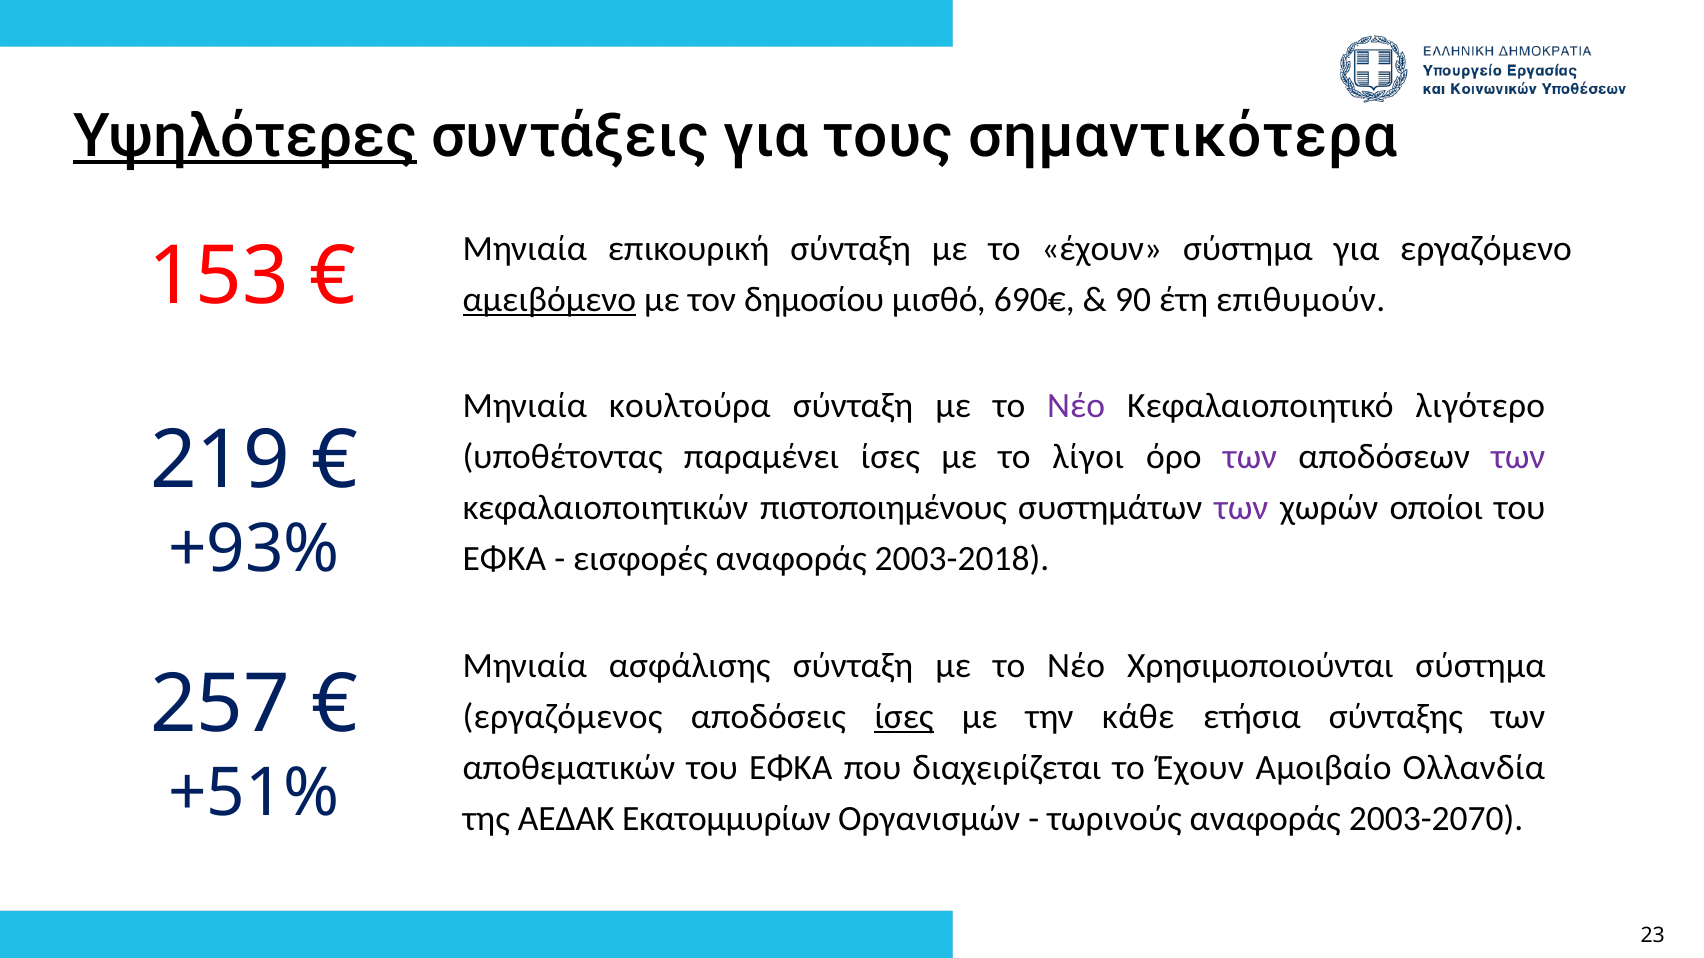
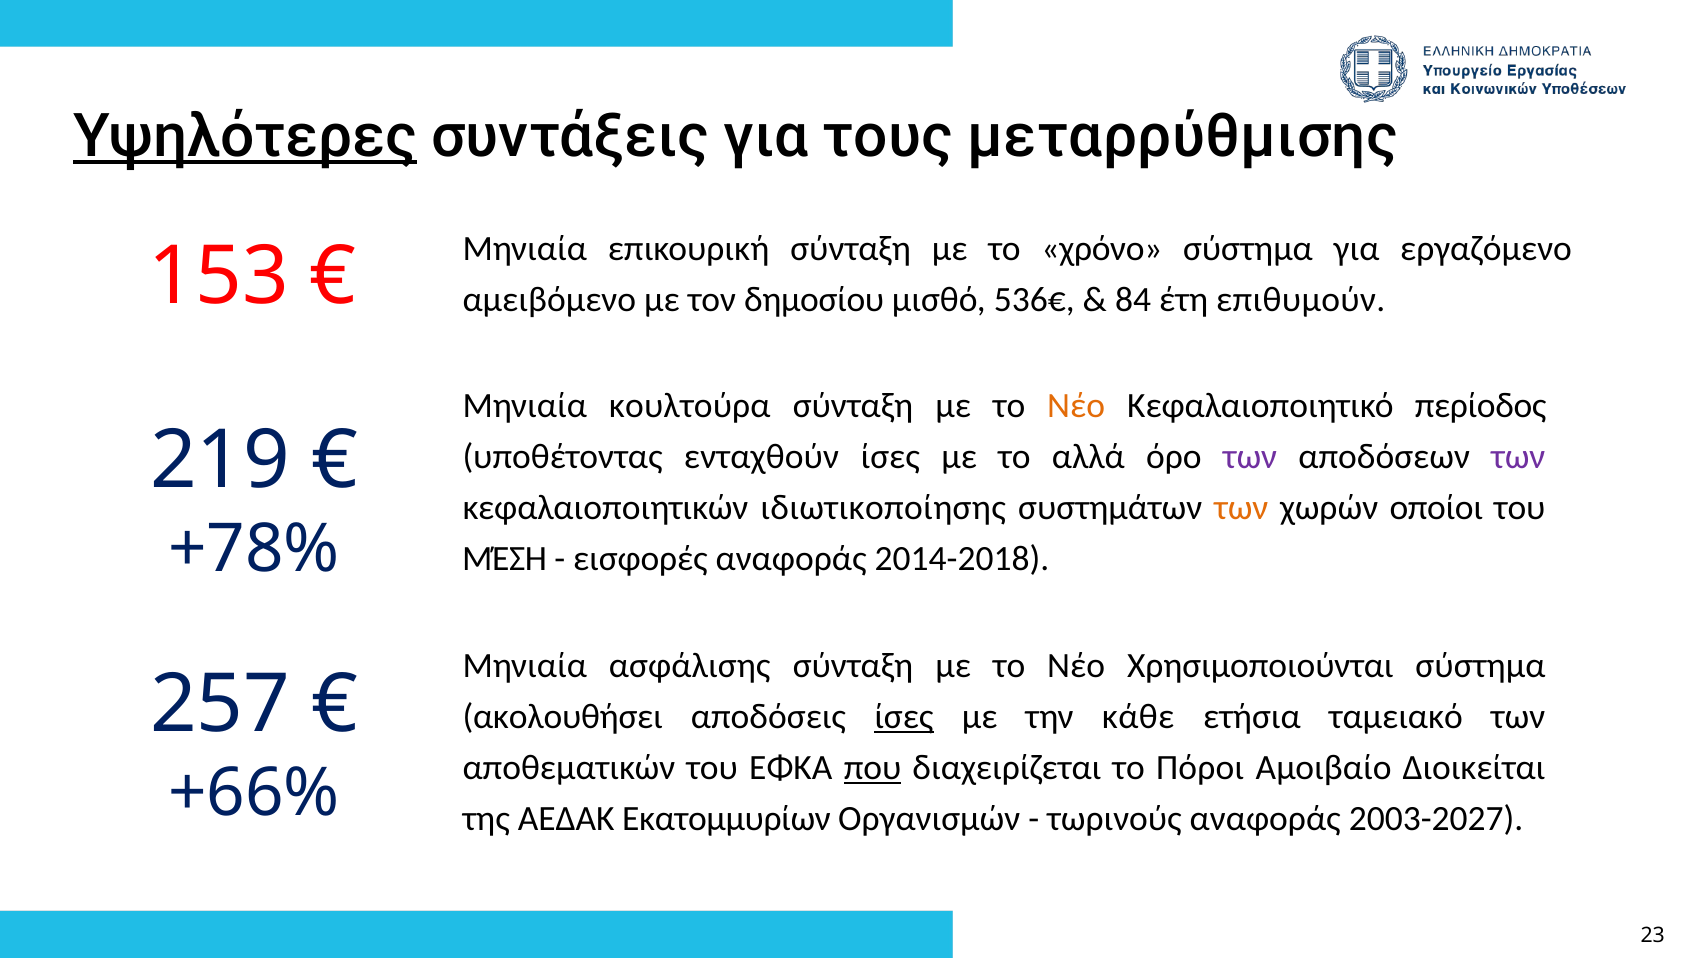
σημαντικότερα: σημαντικότερα -> μεταρρύθμισης (1183, 136)
με το έχουν: έχουν -> χρόνο (1102, 248)
αμειβόμενο underline: present -> none (549, 300)
690€: 690€ -> 536€ (1034, 300)
90: 90 -> 84 (1133, 300)
Νέο colour: purple -> orange (1076, 406)
λιγότερο: λιγότερο -> περίοδος (1481, 406)
παραμένει: παραμένει -> ενταχθούν (761, 457)
λίγοι: λίγοι -> αλλά (1088, 457)
πιστοποιημένους: πιστοποιημένους -> ιδιωτικοποίησης (883, 508)
των colour: purple -> orange (1241, 508)
+93%: +93% -> +78% (254, 549)
ΕΦΚΑ: ΕΦΚΑ -> ΜΈΣΗ (505, 559)
2003-2018: 2003-2018 -> 2014-2018 (962, 559)
εργαζόμενος: εργαζόμενος -> ακολουθήσει (563, 717)
σύνταξης: σύνταξης -> ταμειακό (1396, 717)
που underline: none -> present (873, 768)
διαχειρίζεται το Έχουν: Έχουν -> Πόροι (1200, 768)
Ολλανδία: Ολλανδία -> Διοικείται (1474, 768)
+51%: +51% -> +66% (254, 794)
2003-2070: 2003-2070 -> 2003-2027 (1436, 819)
